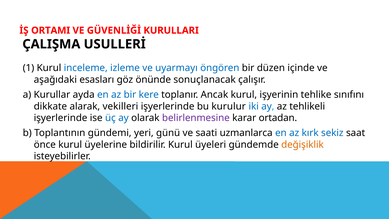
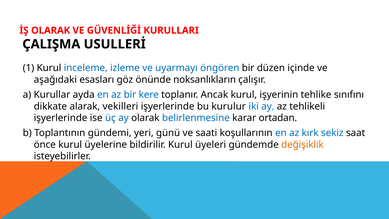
İŞ ORTAMI: ORTAMI -> OLARAK (51, 30)
sonuçlanacak: sonuçlanacak -> noksanlıkların (205, 80)
belirlenmesine colour: purple -> blue (196, 118)
uzmanlarca: uzmanlarca -> koşullarının (246, 133)
